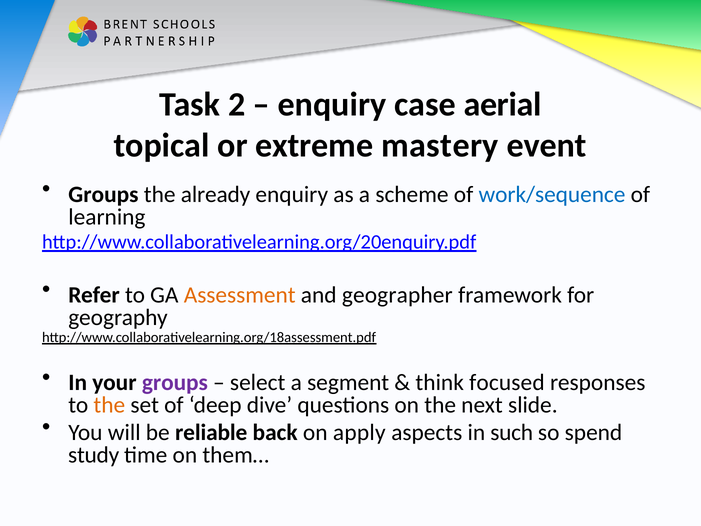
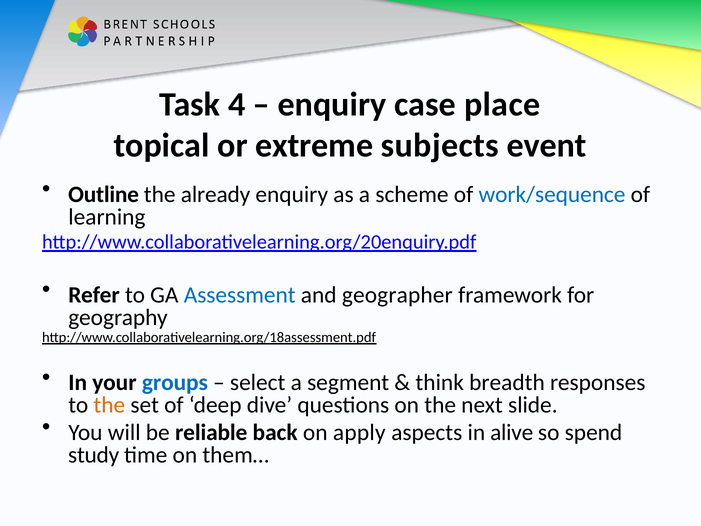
2: 2 -> 4 (237, 105)
aerial: aerial -> place (502, 105)
mastery: mastery -> subjects (440, 146)
Groups: Groups -> Outline (104, 194)
Assessment colour: orange -> blue (240, 295)
groups colour: purple -> blue (175, 383)
focused: focused -> breadth (507, 383)
such: such -> alive (512, 432)
